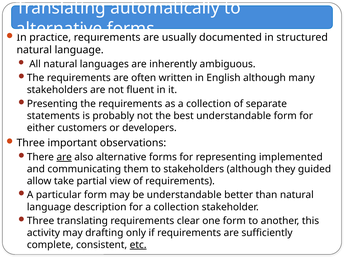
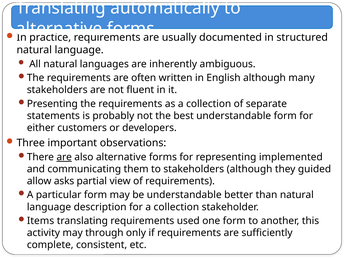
take: take -> asks (64, 181)
Three: Three -> Items (41, 221)
clear: clear -> used (188, 221)
drafting: drafting -> through (104, 233)
etc underline: present -> none (138, 245)
